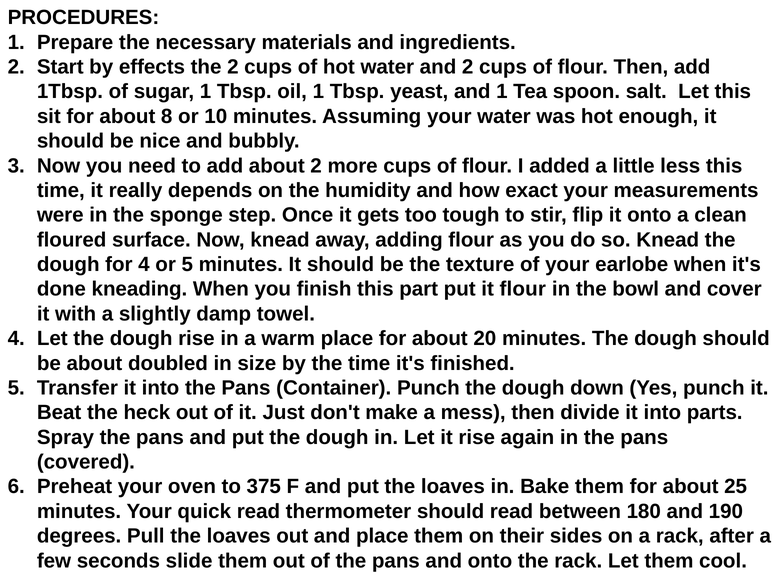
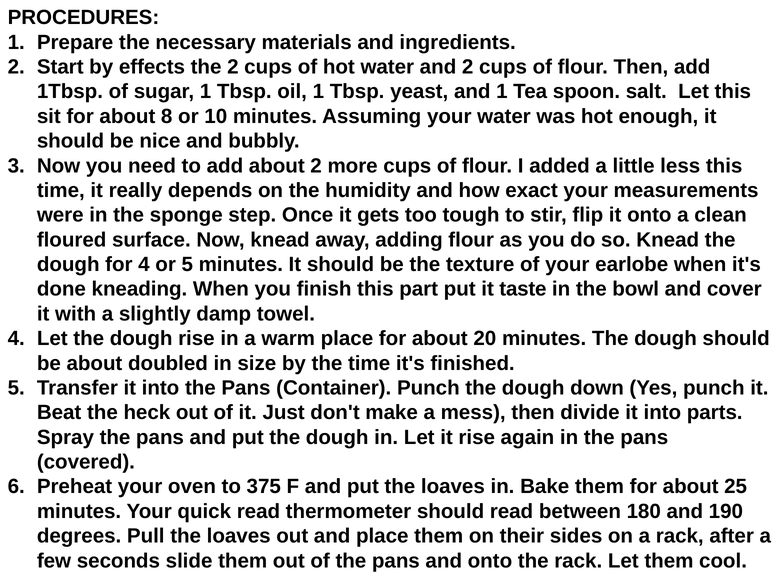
it flour: flour -> taste (523, 289)
